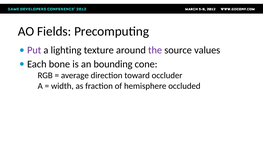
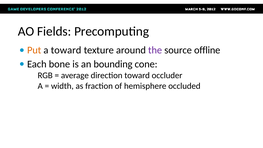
Put colour: purple -> orange (34, 50)
a lighting: lighting -> toward (66, 50)
values: values -> offline (207, 50)
